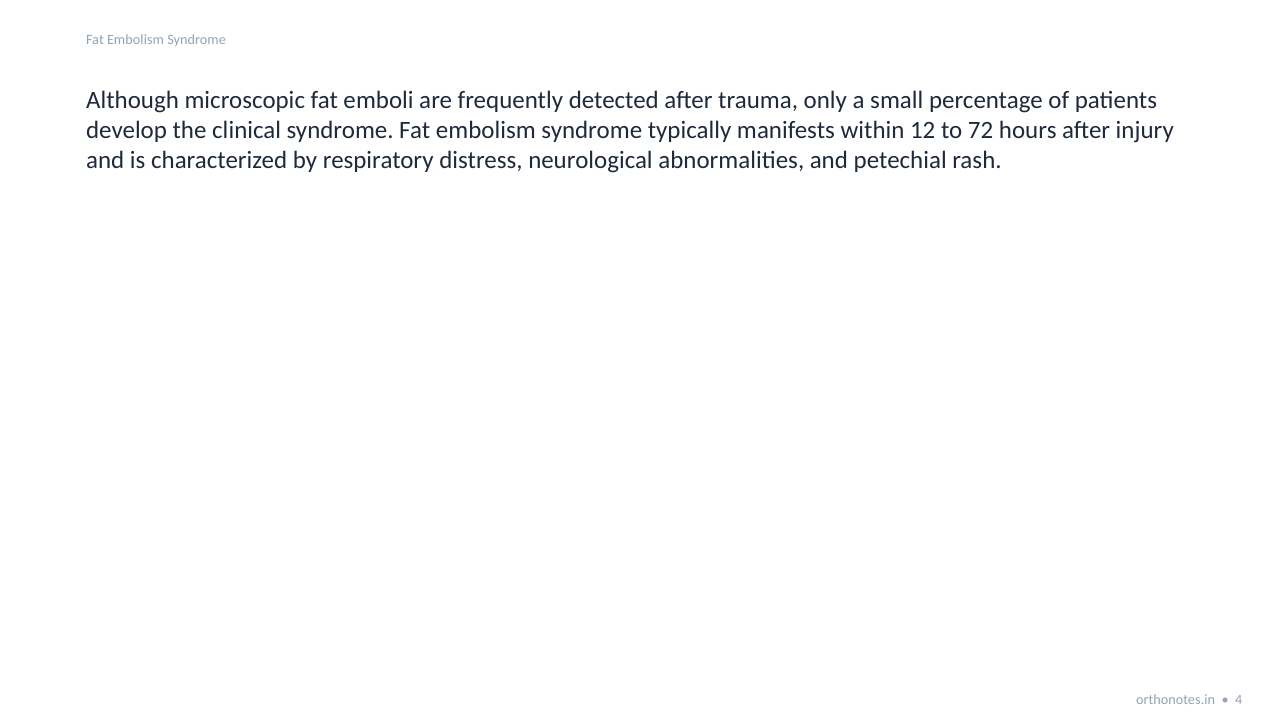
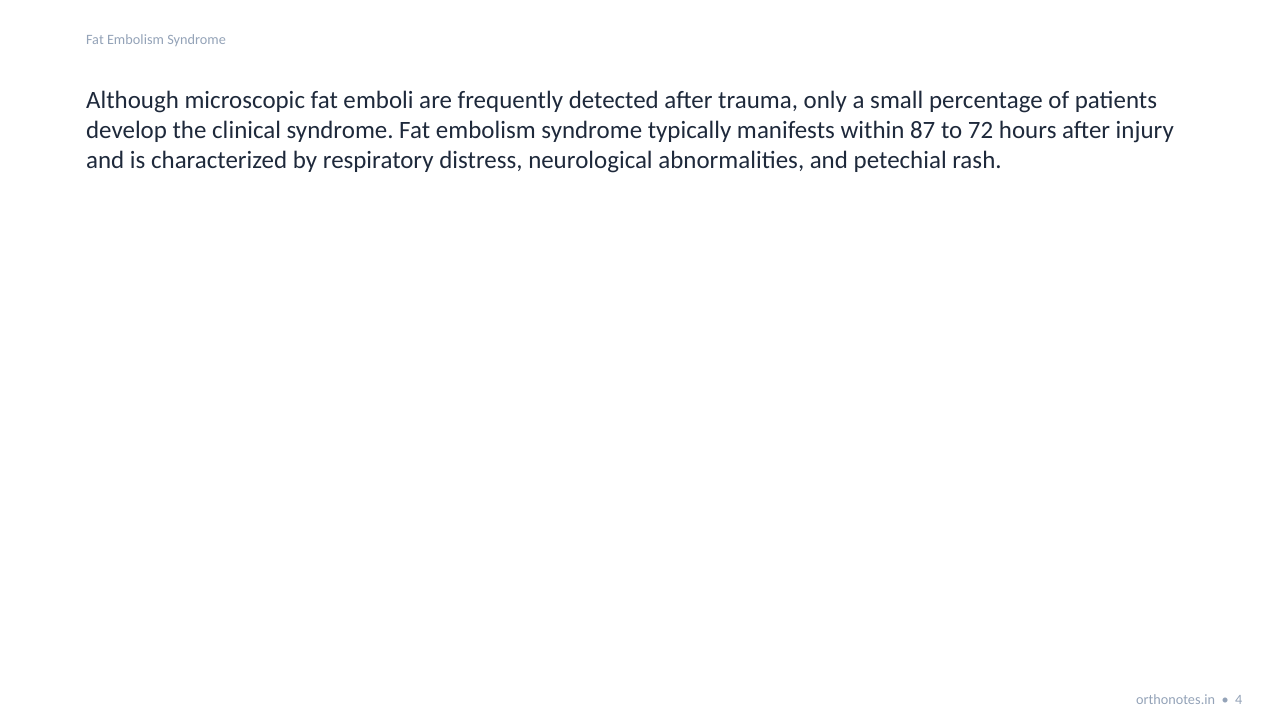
12: 12 -> 87 (923, 131)
